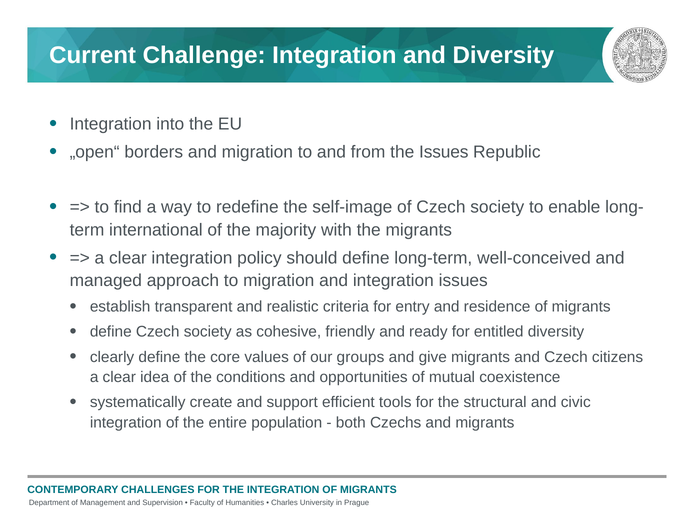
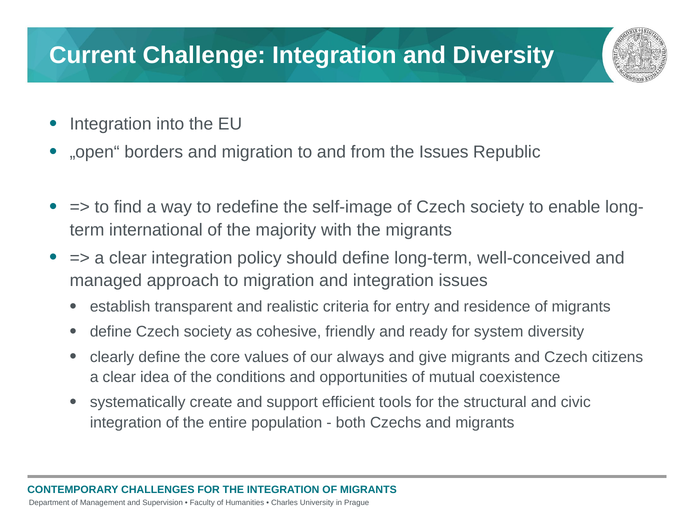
entitled: entitled -> system (499, 332)
groups: groups -> always (361, 357)
